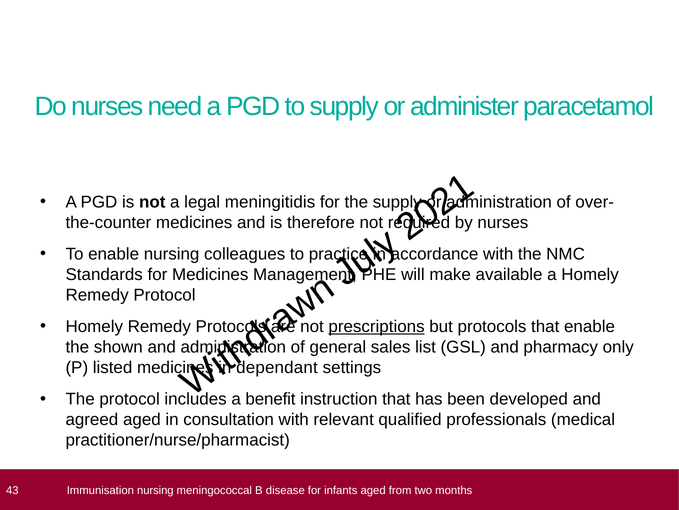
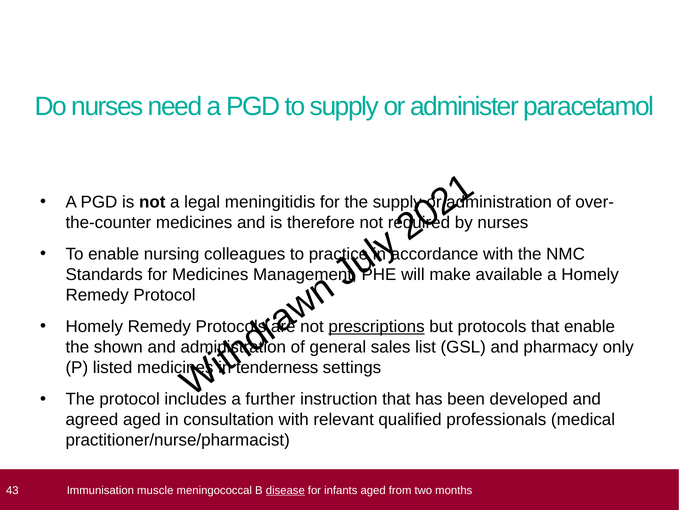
dependant: dependant -> tenderness (277, 367)
benefit: benefit -> further (270, 399)
Immunisation nursing: nursing -> muscle (155, 490)
disease underline: none -> present (285, 490)
